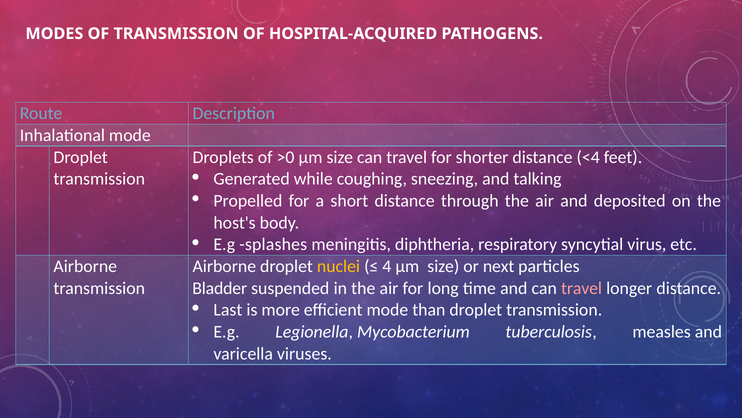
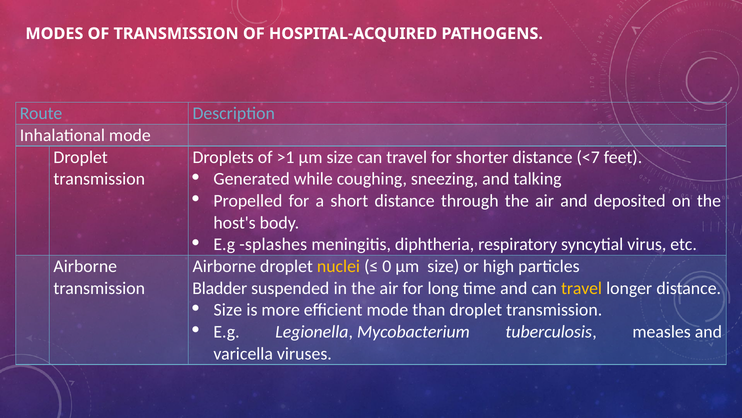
>0: >0 -> >1 (286, 157)
<4: <4 -> <7 (588, 157)
4: 4 -> 0 (387, 266)
next: next -> high (499, 266)
travel colour: pink -> yellow (582, 288)
Last: Last -> Size (228, 310)
